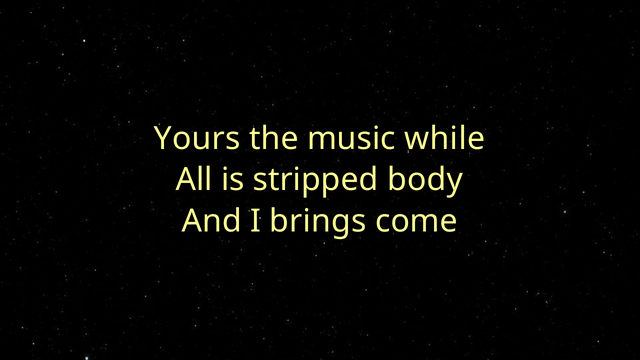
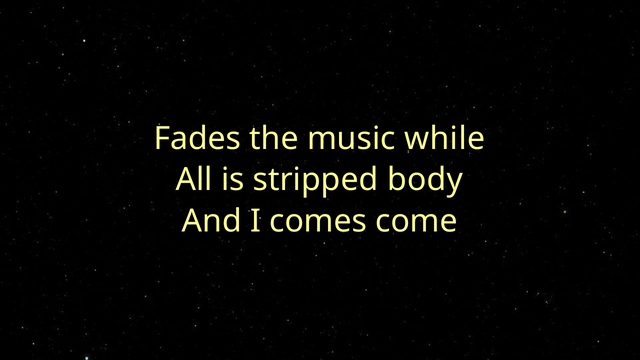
Yours: Yours -> Fades (197, 139)
brings: brings -> comes (318, 221)
